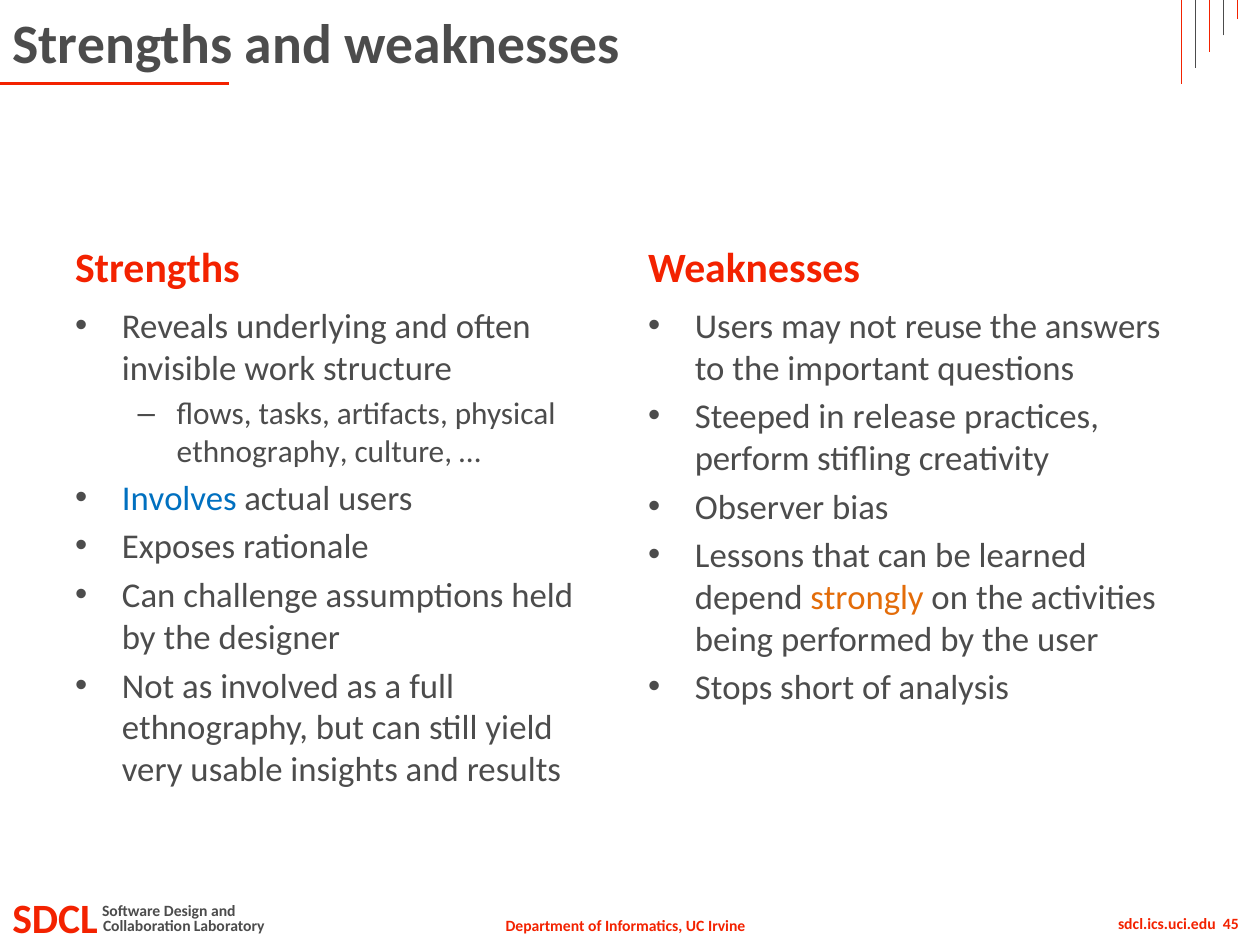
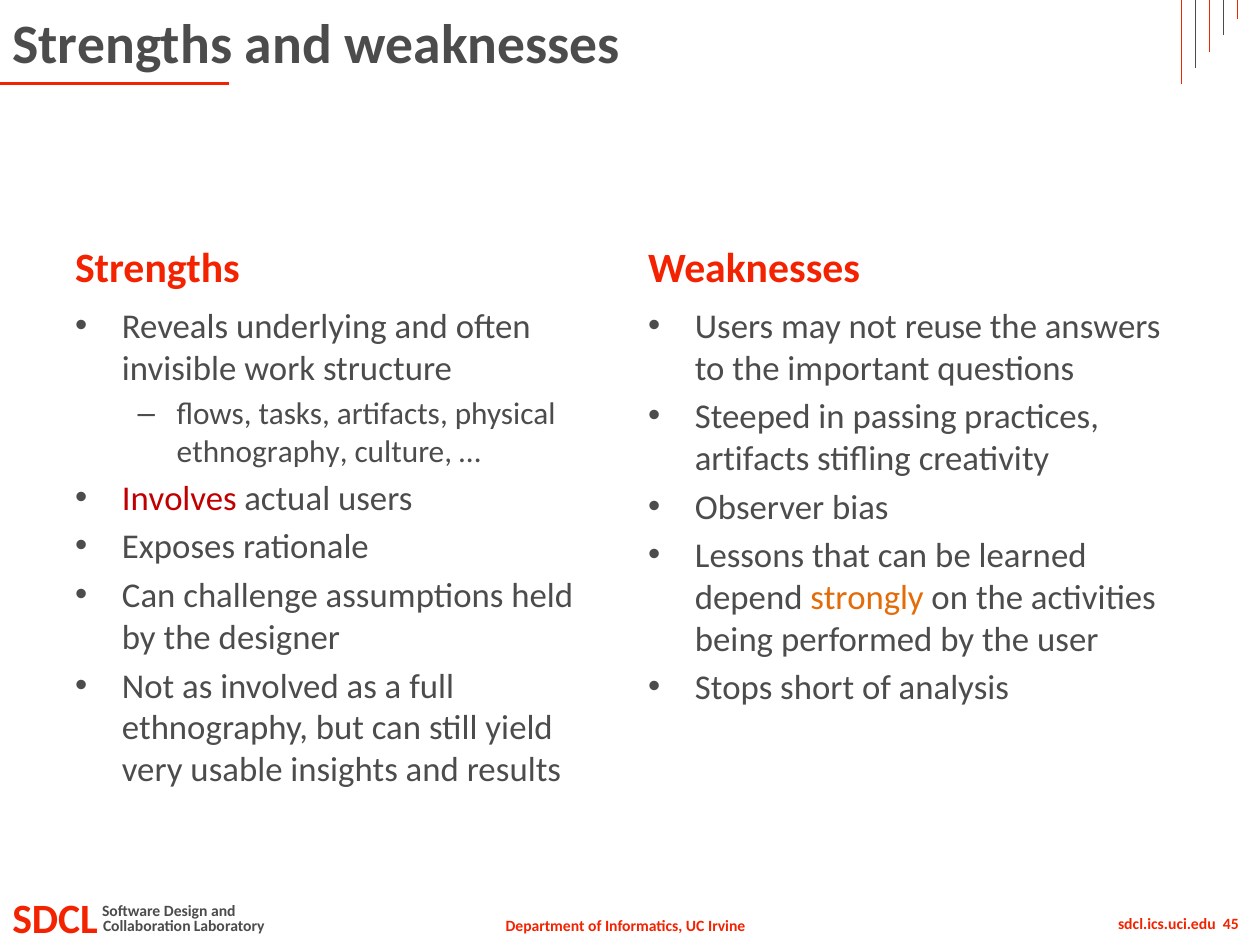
release: release -> passing (905, 417)
perform: perform -> artifacts (752, 459)
Involves colour: blue -> red (179, 499)
